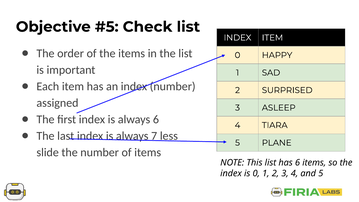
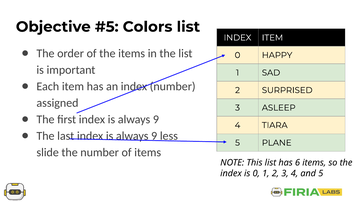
Check: Check -> Colors (148, 27)
6: 6 -> 9 (156, 119)
7: 7 -> 9 (154, 136)
